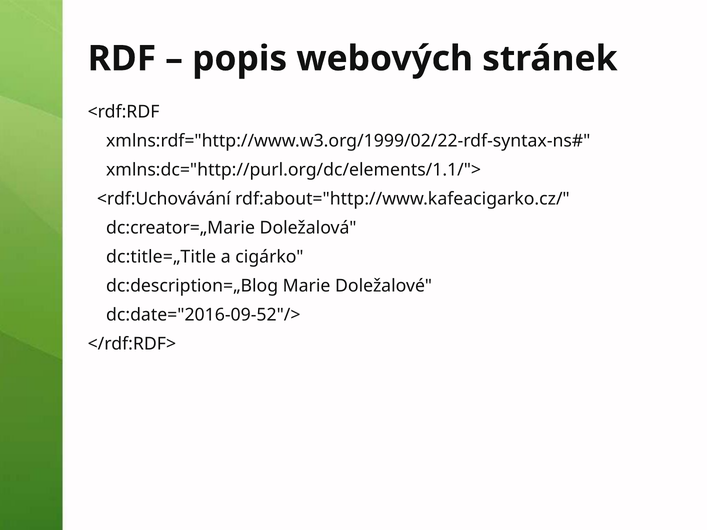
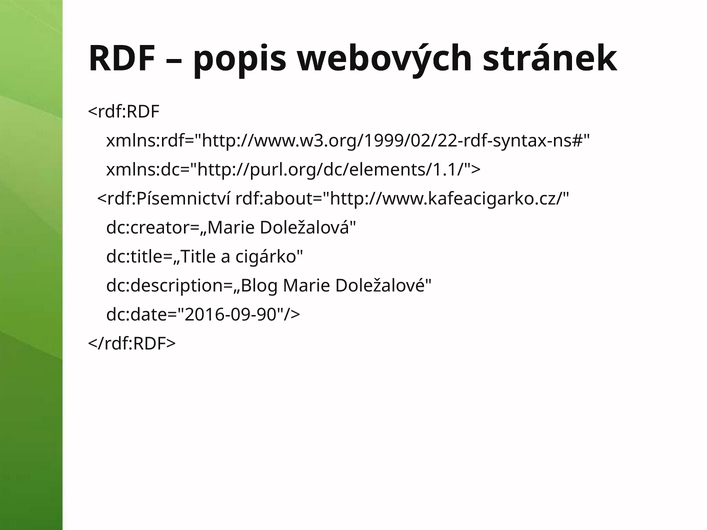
<rdf:Uchovávání: <rdf:Uchovávání -> <rdf:Písemnictví (164, 199)
dc:date="2016-09-52"/>: dc:date="2016-09-52"/> -> dc:date="2016-09-90"/> (203, 315)
